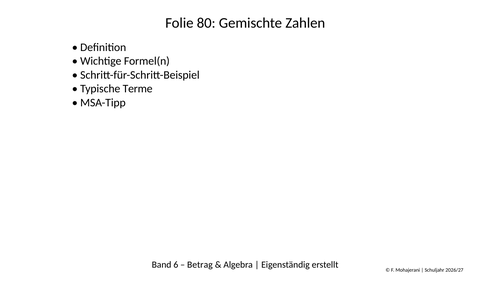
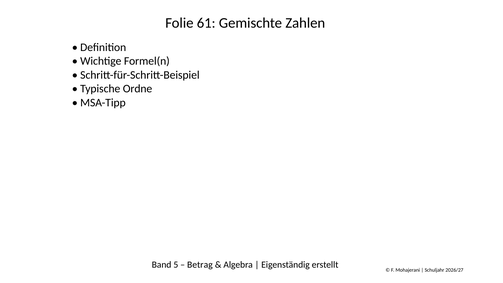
80: 80 -> 61 (206, 23)
Terme: Terme -> Ordne (138, 89)
6: 6 -> 5 (176, 265)
